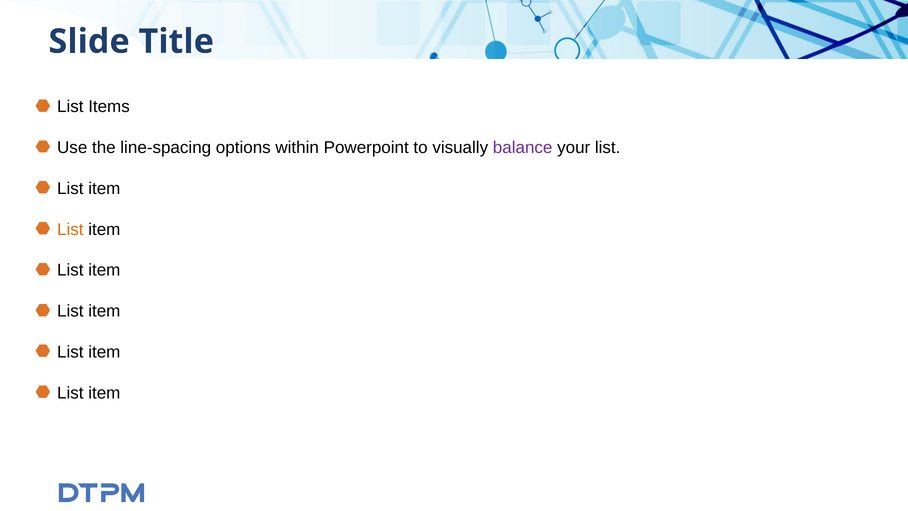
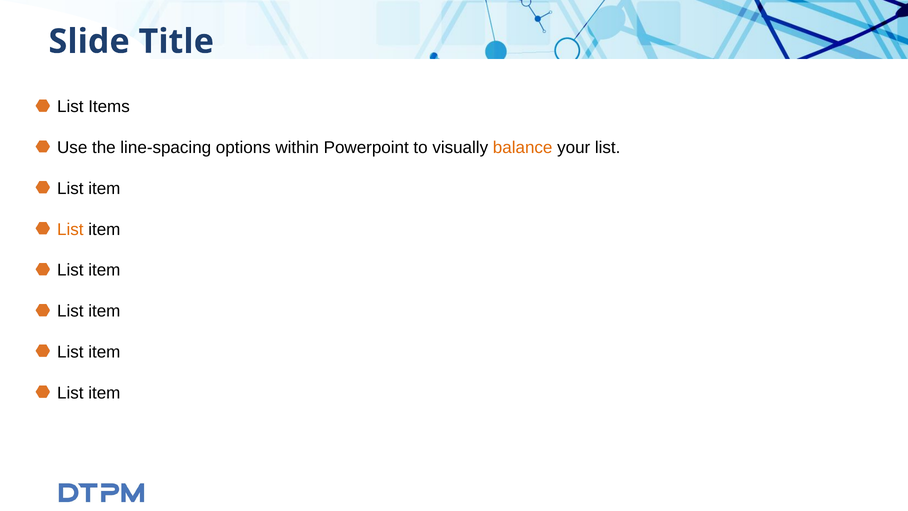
balance colour: purple -> orange (523, 148)
